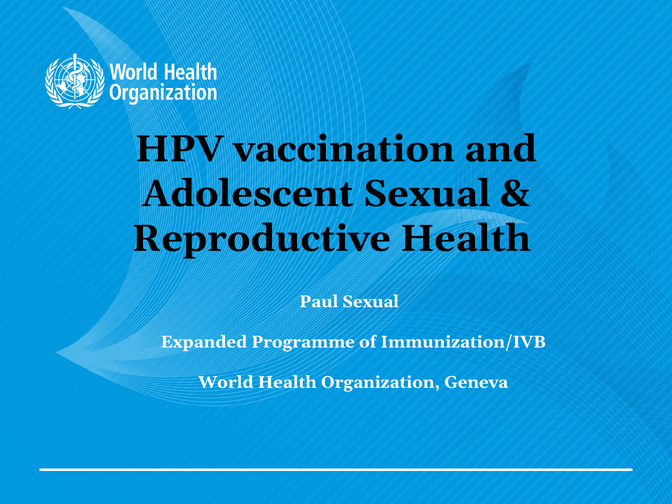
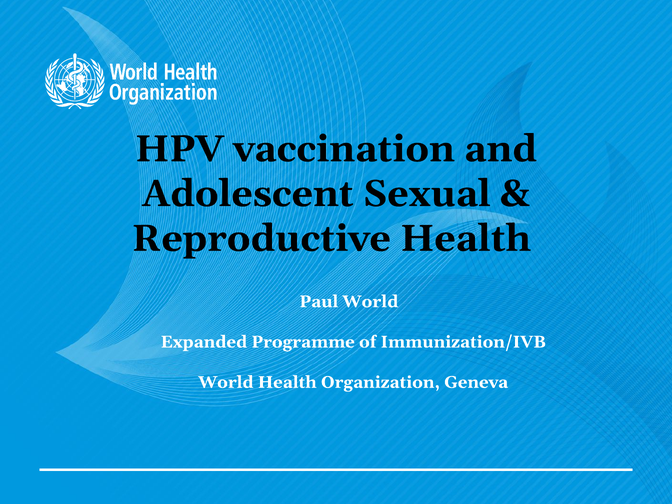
Paul Sexual: Sexual -> World (370, 302)
